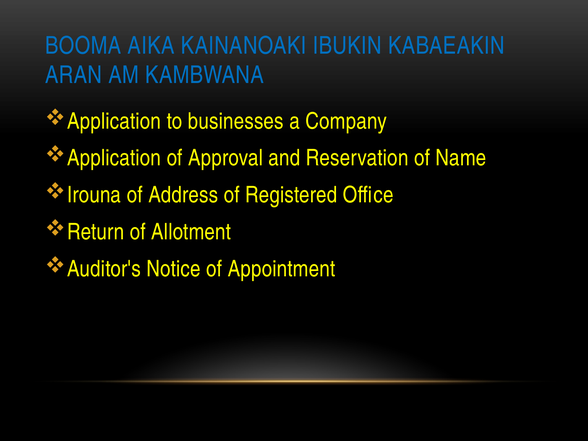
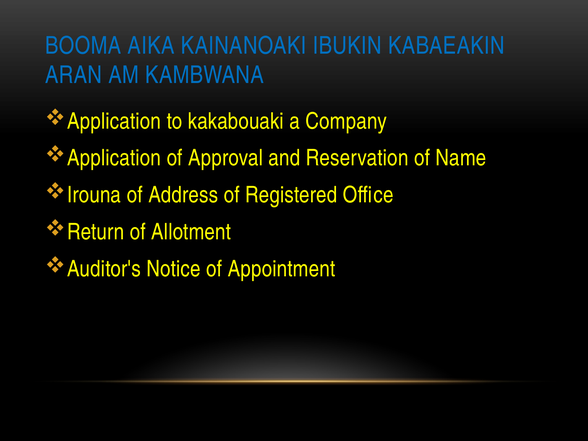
businesses: businesses -> kakabouaki (236, 121)
